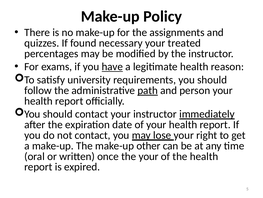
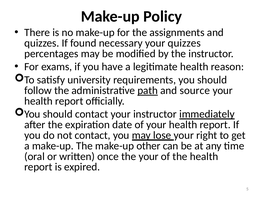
your treated: treated -> quizzes (184, 43)
have underline: present -> none (112, 67)
person: person -> source (195, 90)
